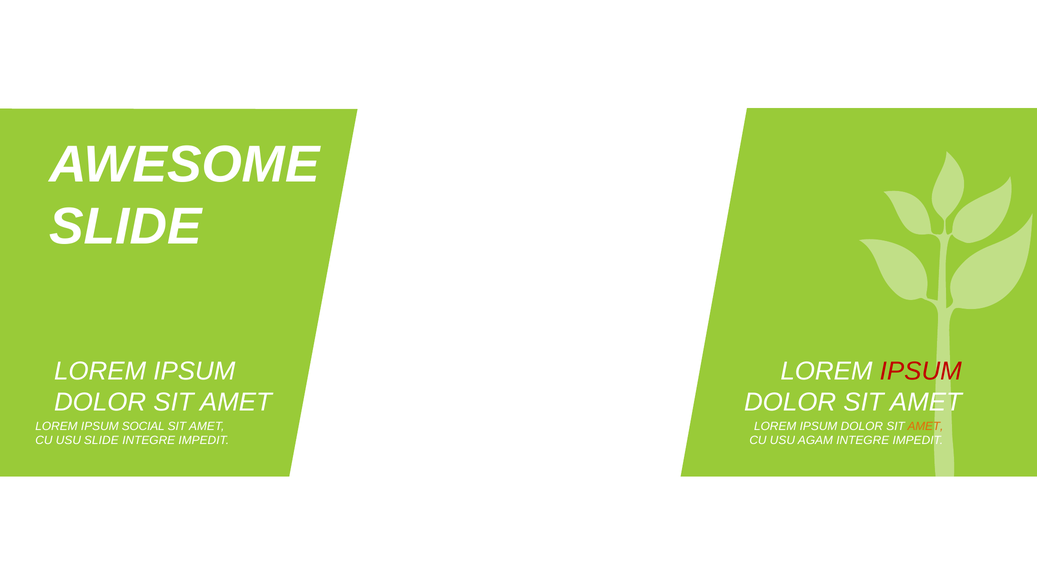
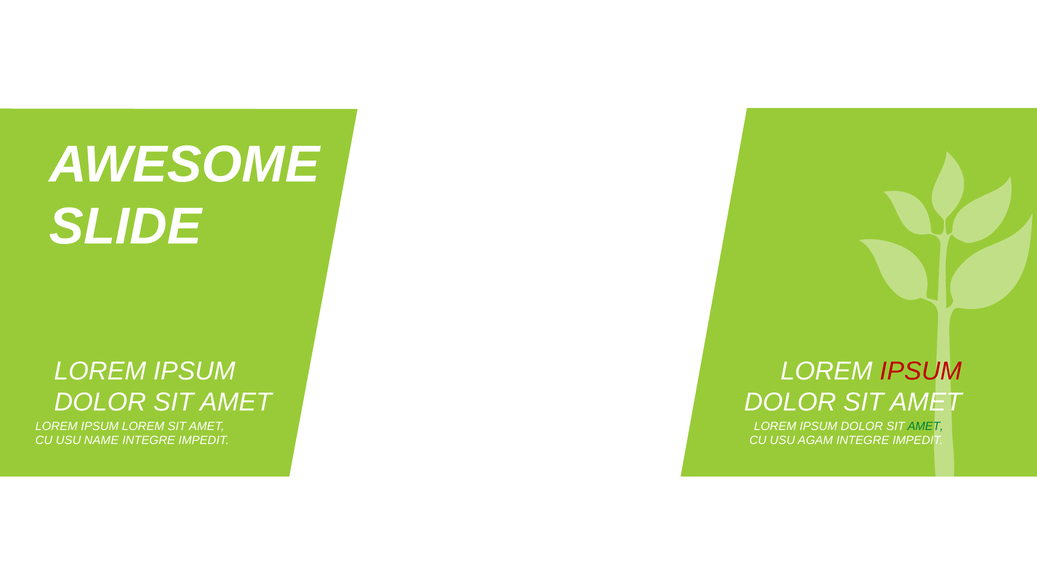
IPSUM SOCIAL: SOCIAL -> LOREM (143, 426)
AMET colour: orange -> green (925, 426)
USU SLIDE: SLIDE -> NAME (101, 441)
